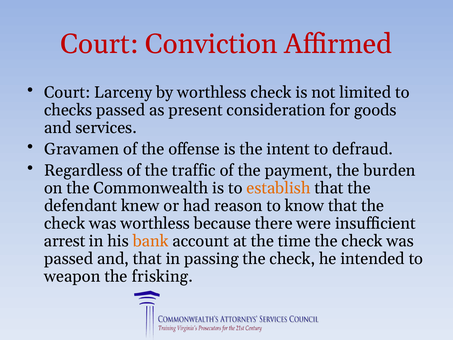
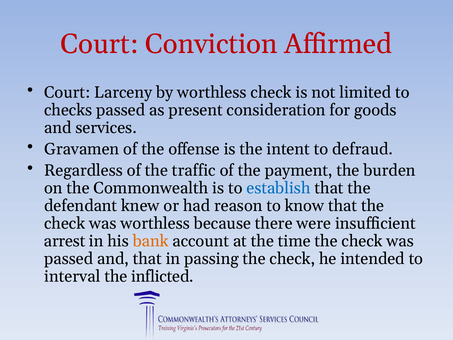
establish colour: orange -> blue (278, 188)
weapon: weapon -> interval (72, 276)
frisking: frisking -> inflicted (162, 276)
